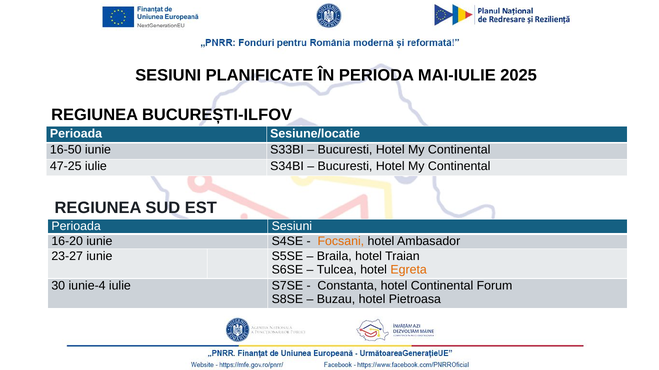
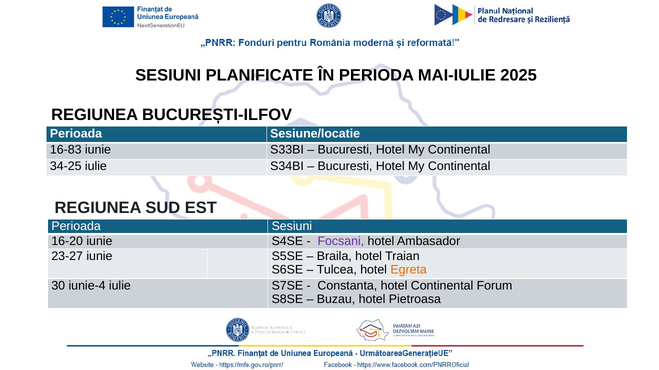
16-50: 16-50 -> 16-83 (66, 150)
47-25: 47-25 -> 34-25 (66, 167)
Focsani colour: orange -> purple (341, 242)
